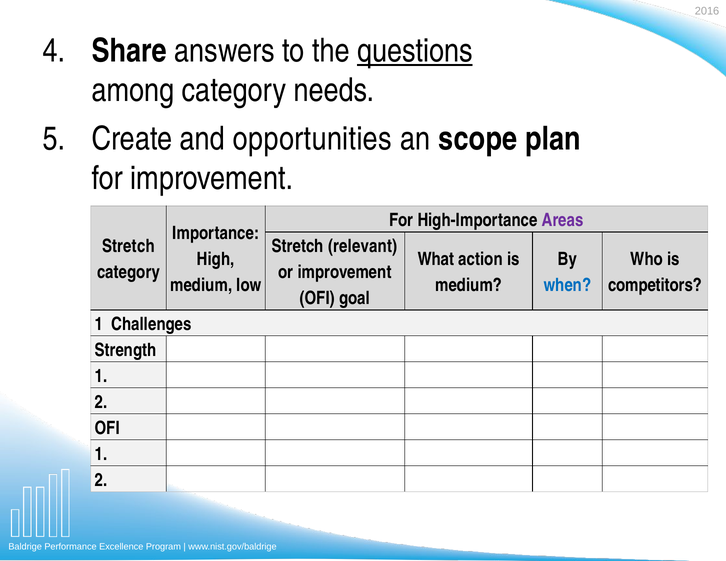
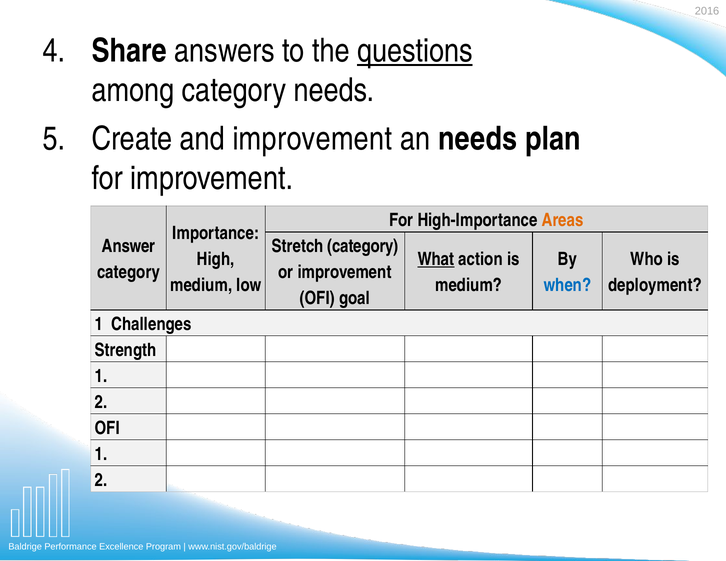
and opportunities: opportunities -> improvement (312, 139)
an scope: scope -> needs (478, 139)
Areas colour: purple -> orange (563, 220)
Stretch: Stretch -> Answer (129, 246)
Stretch relevant: relevant -> category (363, 246)
What underline: none -> present (436, 259)
competitors: competitors -> deployment (655, 285)
